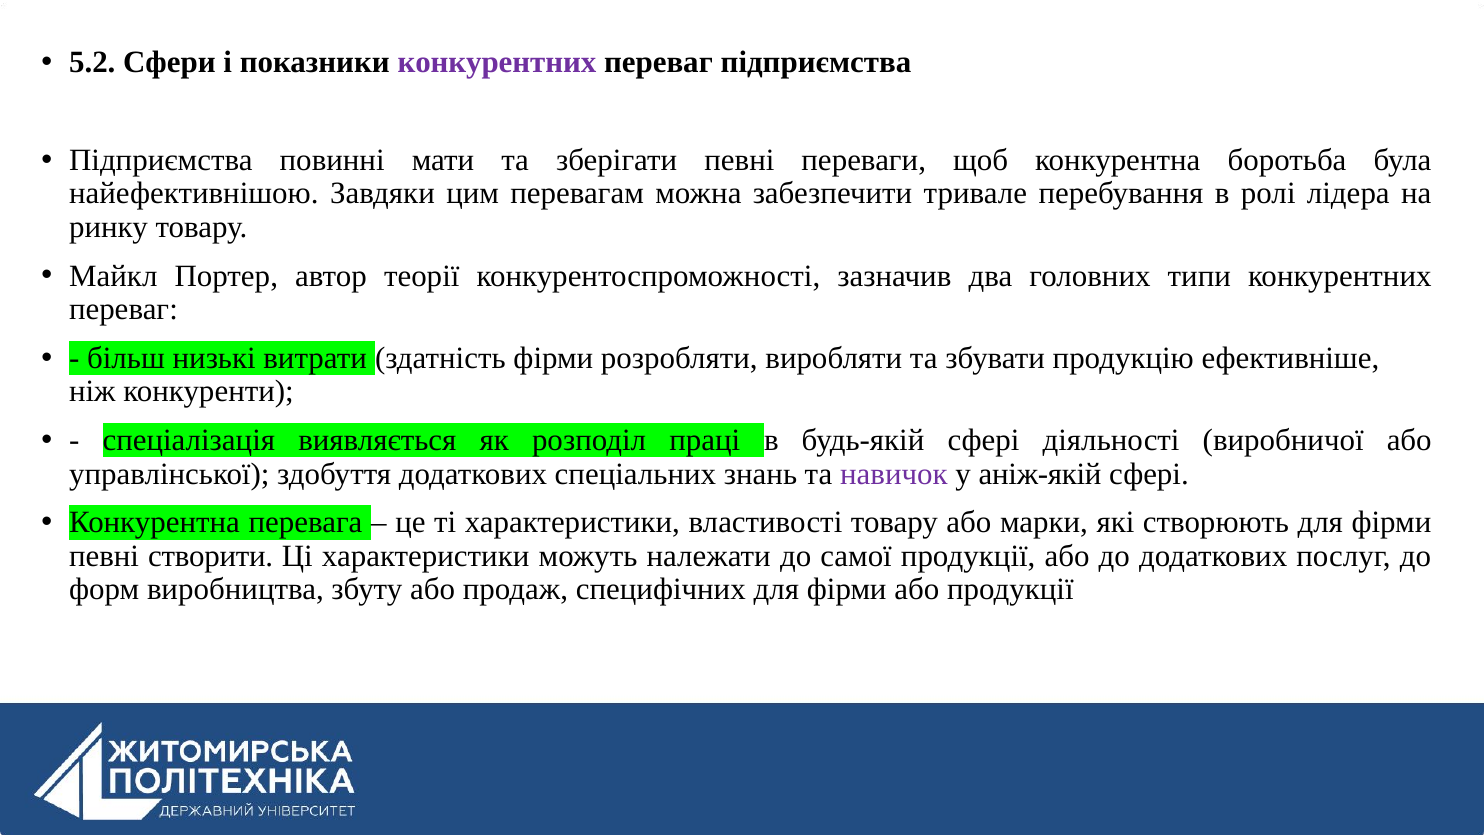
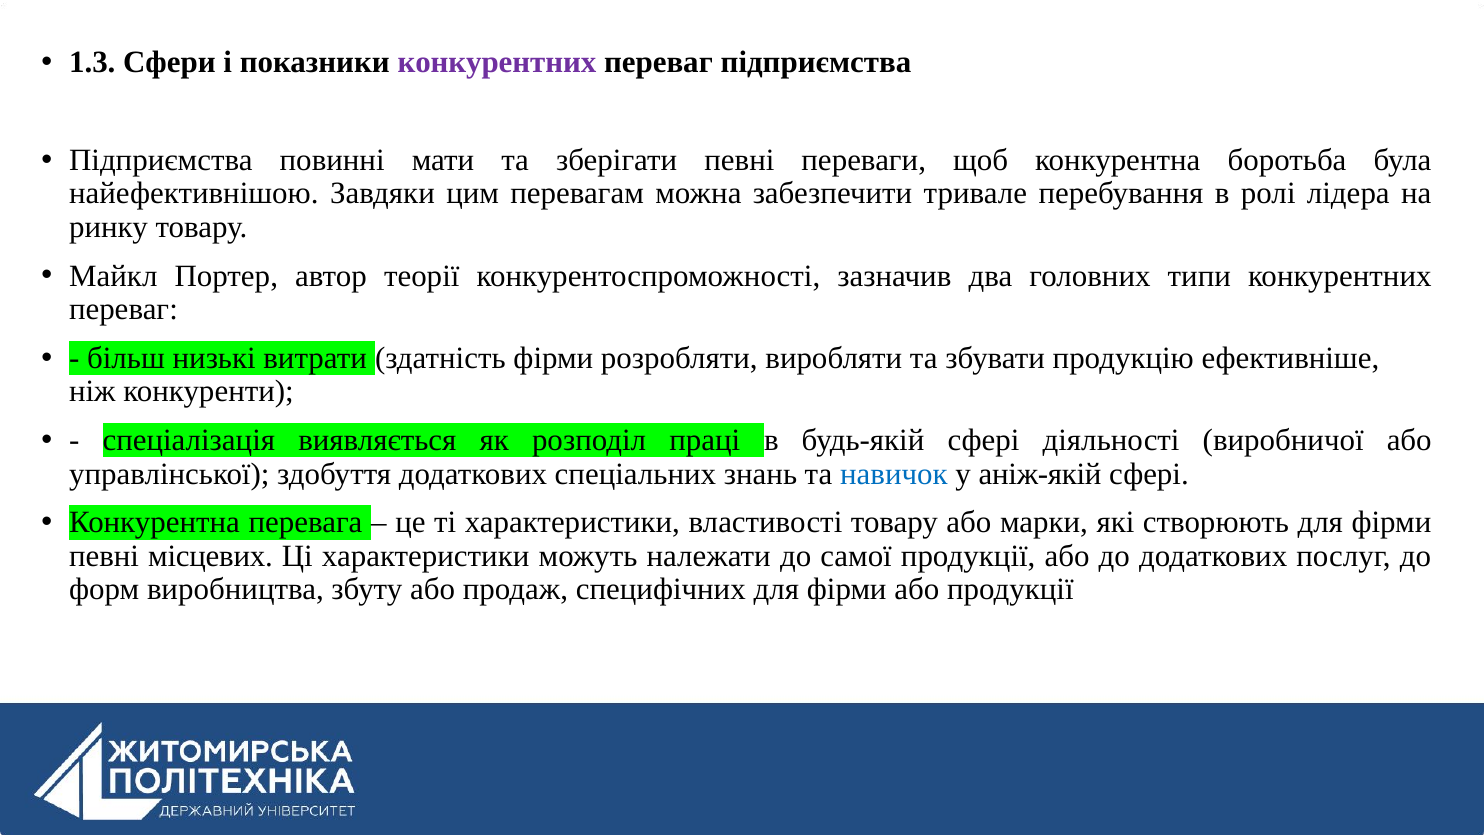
5.2: 5.2 -> 1.3 (92, 62)
навичок colour: purple -> blue (894, 474)
створити: створити -> місцевих (211, 556)
